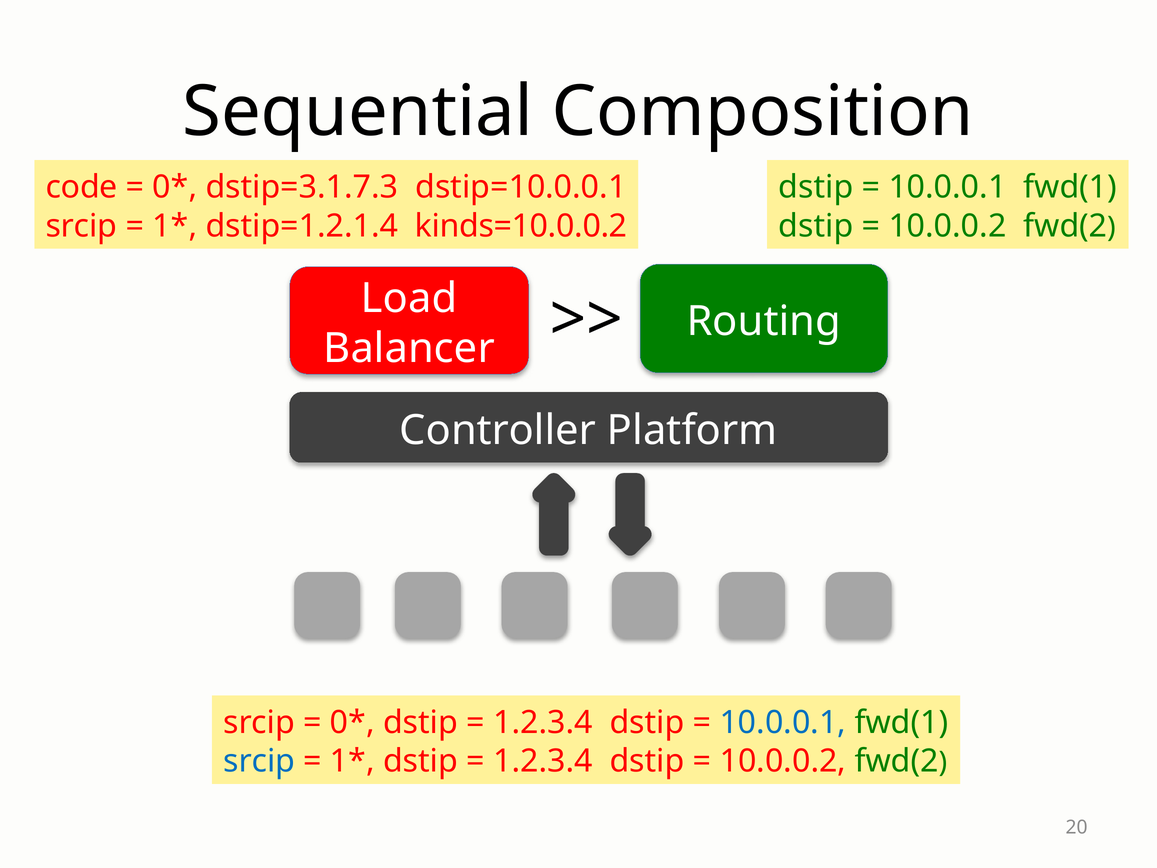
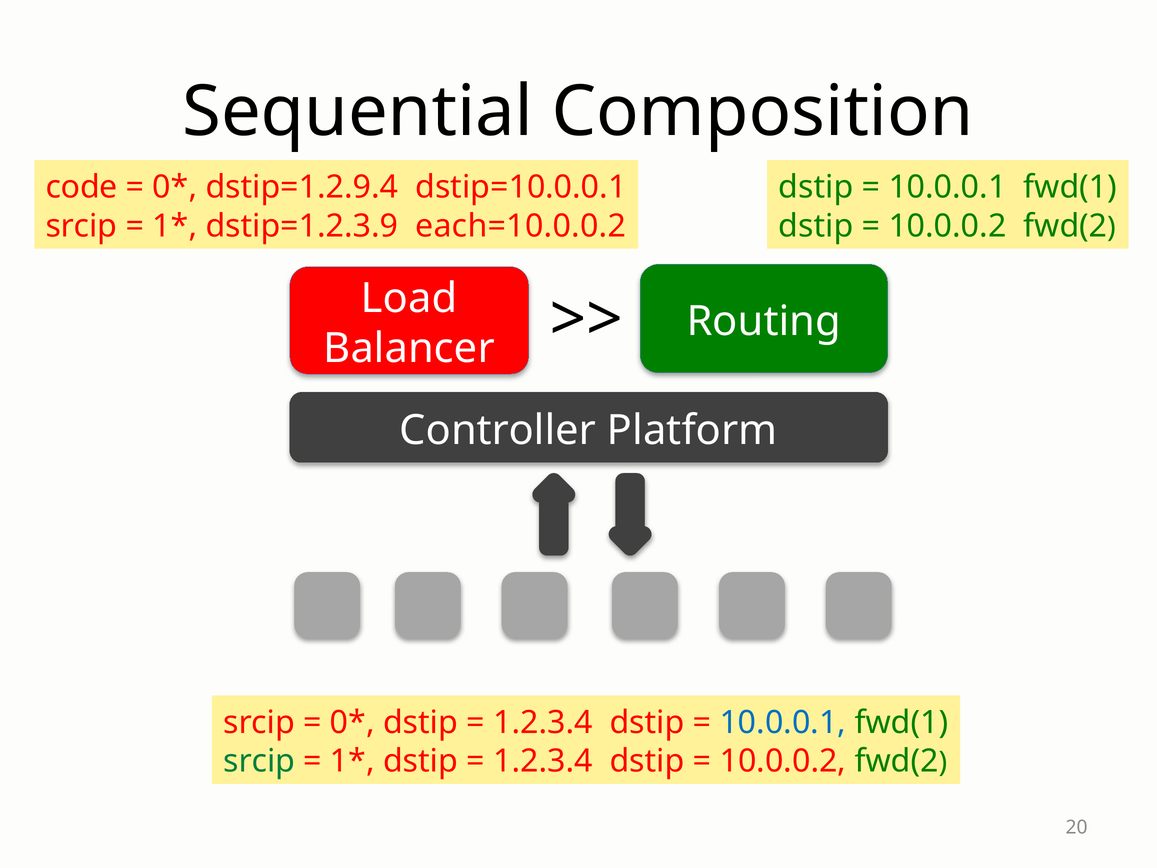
dstip=3.1.7.3: dstip=3.1.7.3 -> dstip=1.2.9.4 (302, 187)
dstip=1.2.1.4: dstip=1.2.1.4 -> dstip=1.2.3.9 (302, 226)
kinds=10.0.0.2: kinds=10.0.0.2 -> each=10.0.0.2 (521, 226)
srcip colour: blue -> green (259, 761)
